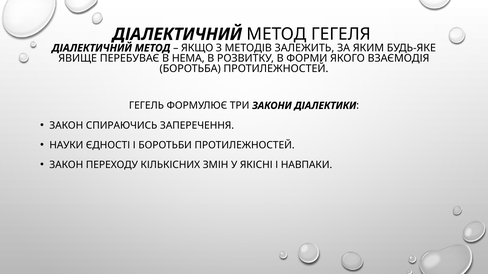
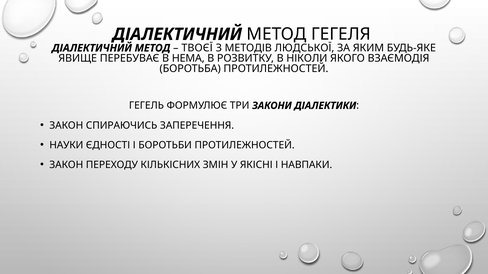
ЯКЩО: ЯКЩО -> ТВОЄЇ (197, 48)
ЗАЛЕЖИТЬ: ЗАЛЕЖИТЬ -> ЛЮДСЬКОЇ (304, 48)
ФОРМИ: ФОРМИ -> НІКОЛИ (307, 59)
